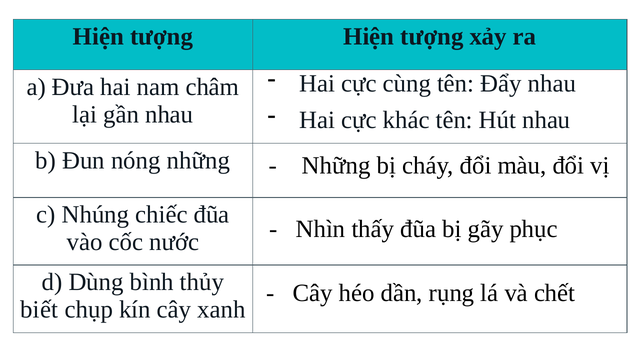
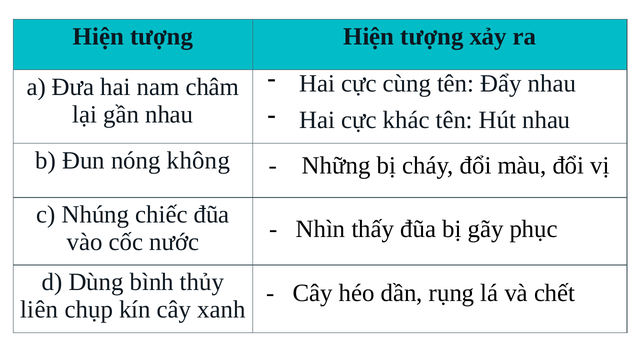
nóng những: những -> không (198, 160)
biết: biết -> liên (39, 310)
